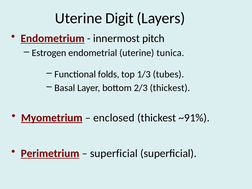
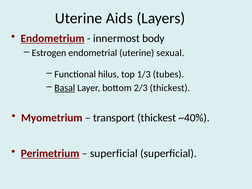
Digit: Digit -> Aids (119, 18)
pitch: pitch -> body (153, 38)
tunica: tunica -> sexual (170, 53)
folds: folds -> hilus (109, 74)
Basal underline: none -> present (65, 88)
Myometrium underline: present -> none (52, 118)
enclosed: enclosed -> transport (114, 118)
~91%: ~91% -> ~40% (194, 118)
